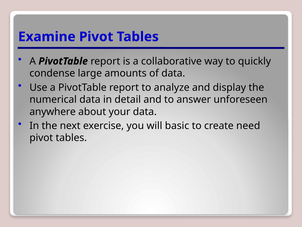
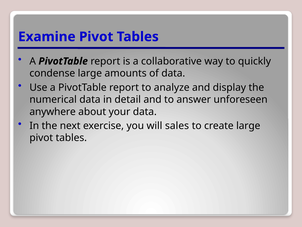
basic: basic -> sales (177, 126)
create need: need -> large (248, 126)
